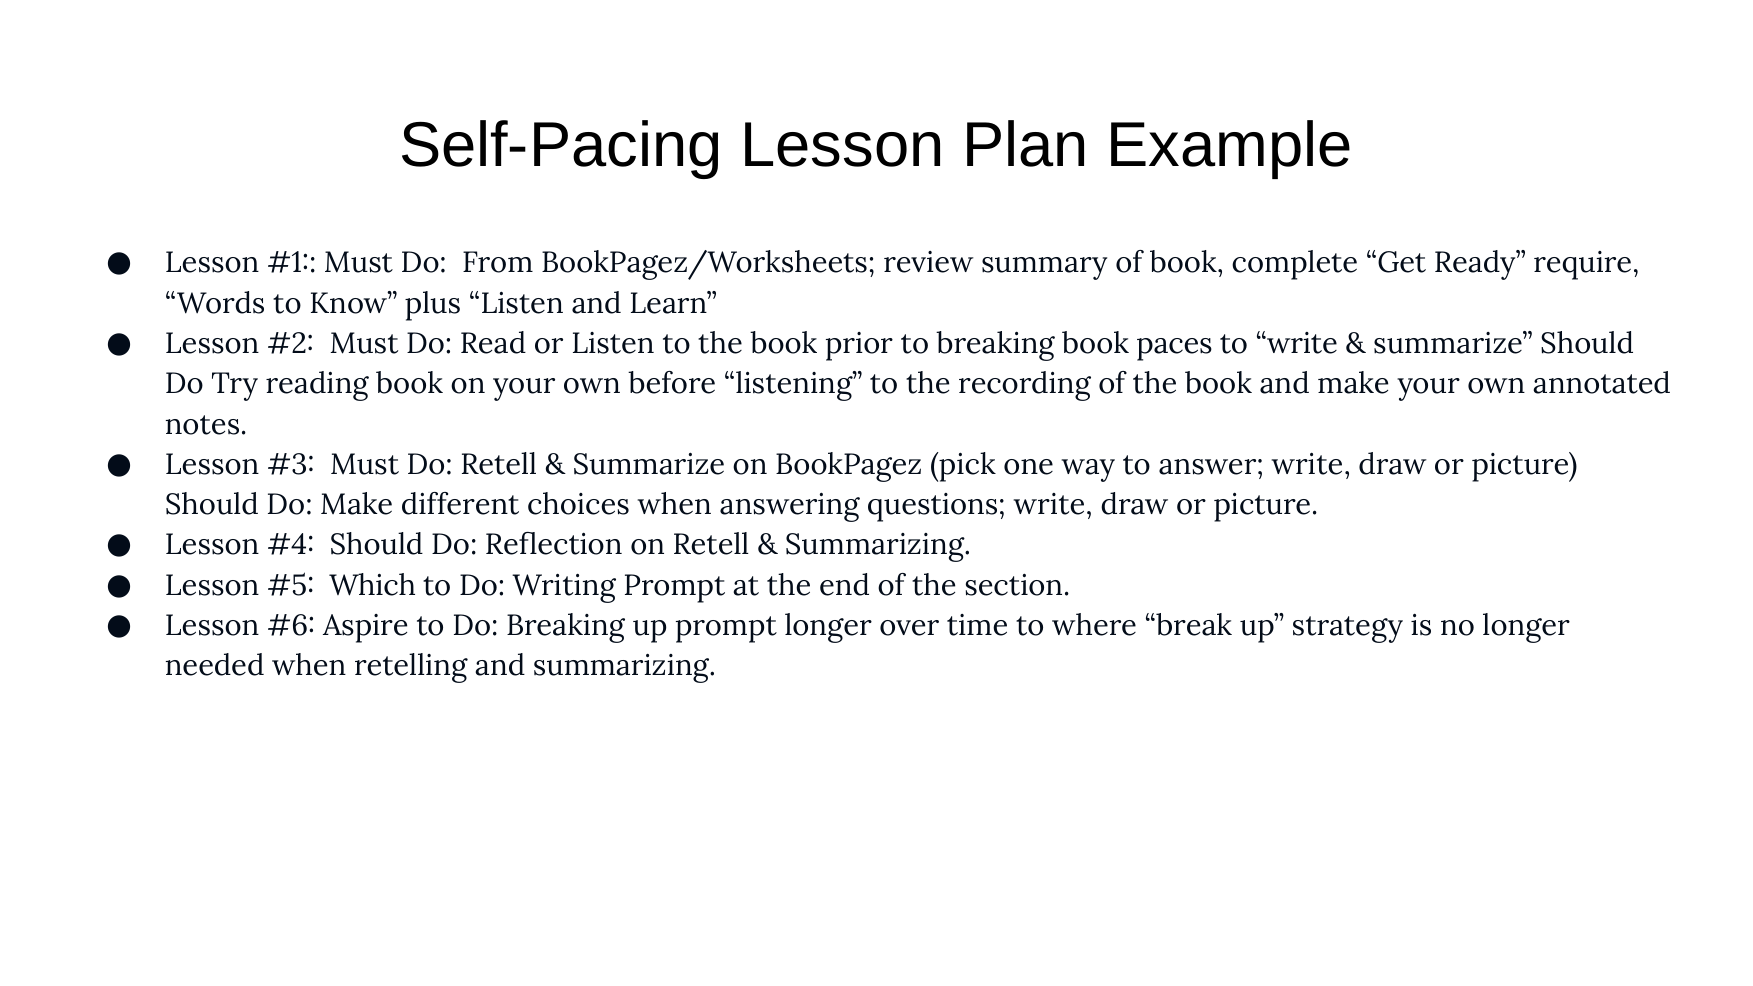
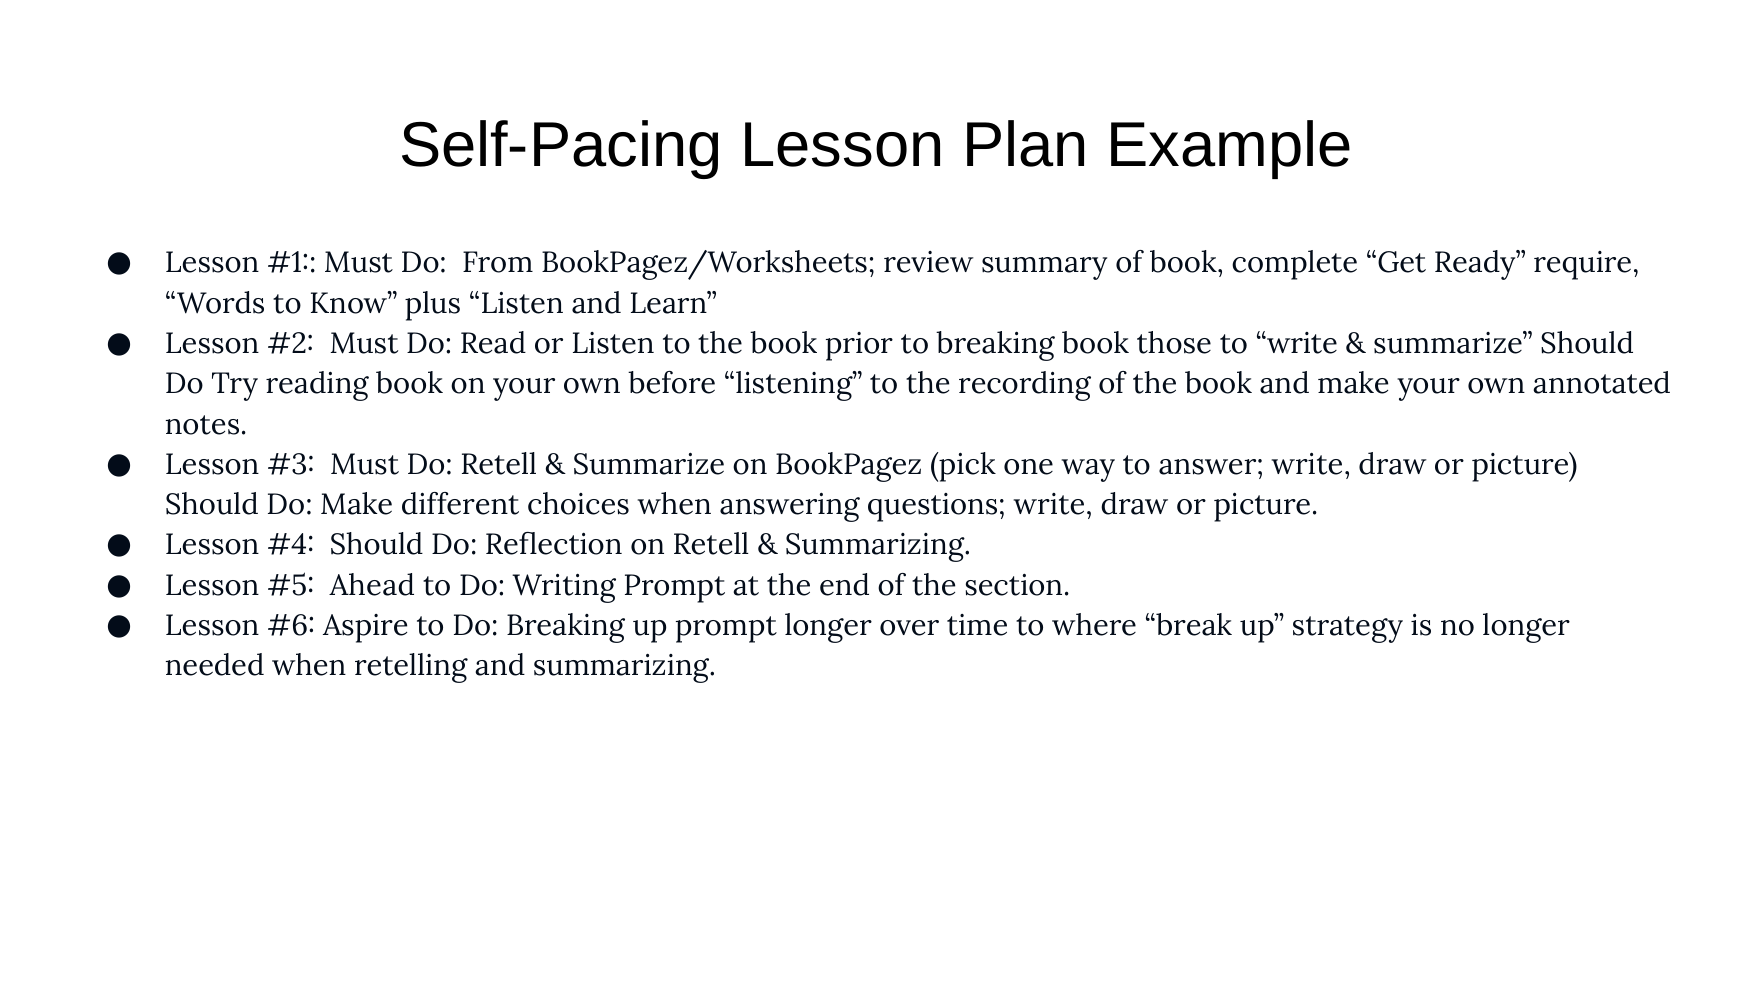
paces: paces -> those (1174, 344)
Which: Which -> Ahead (372, 586)
